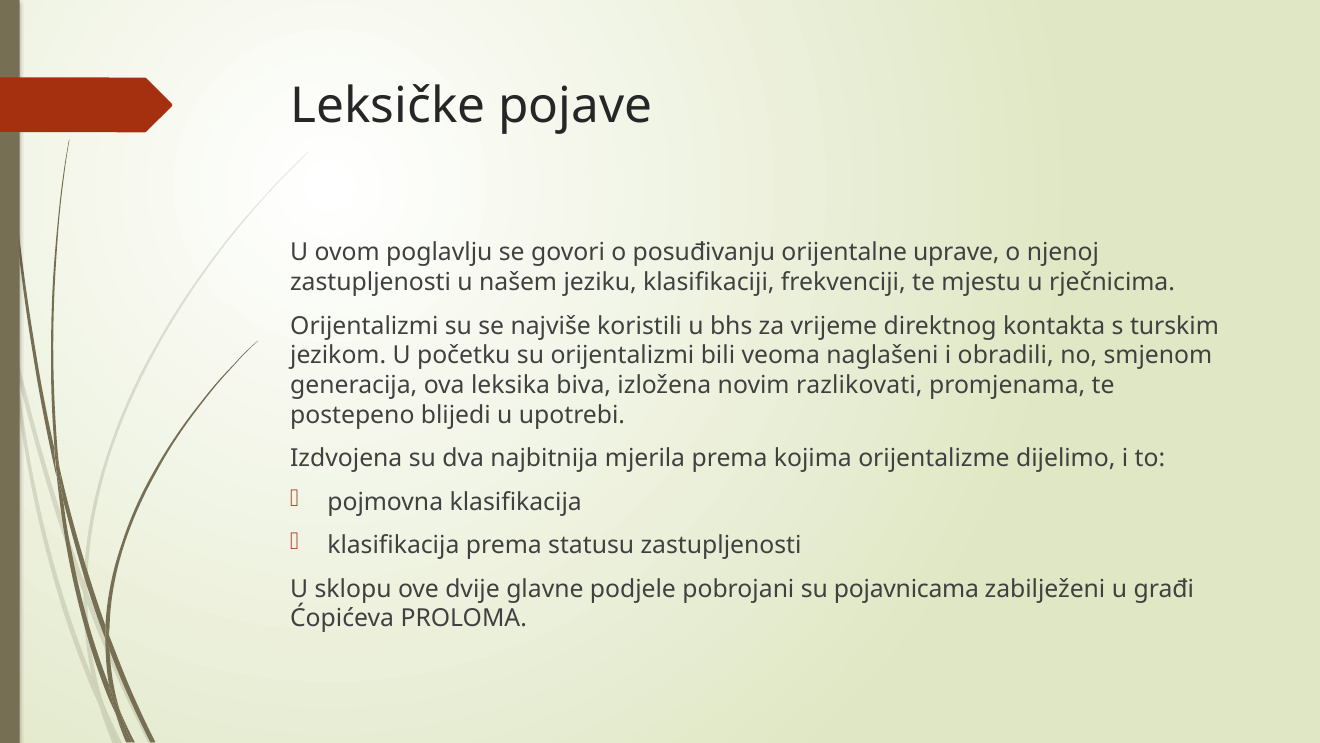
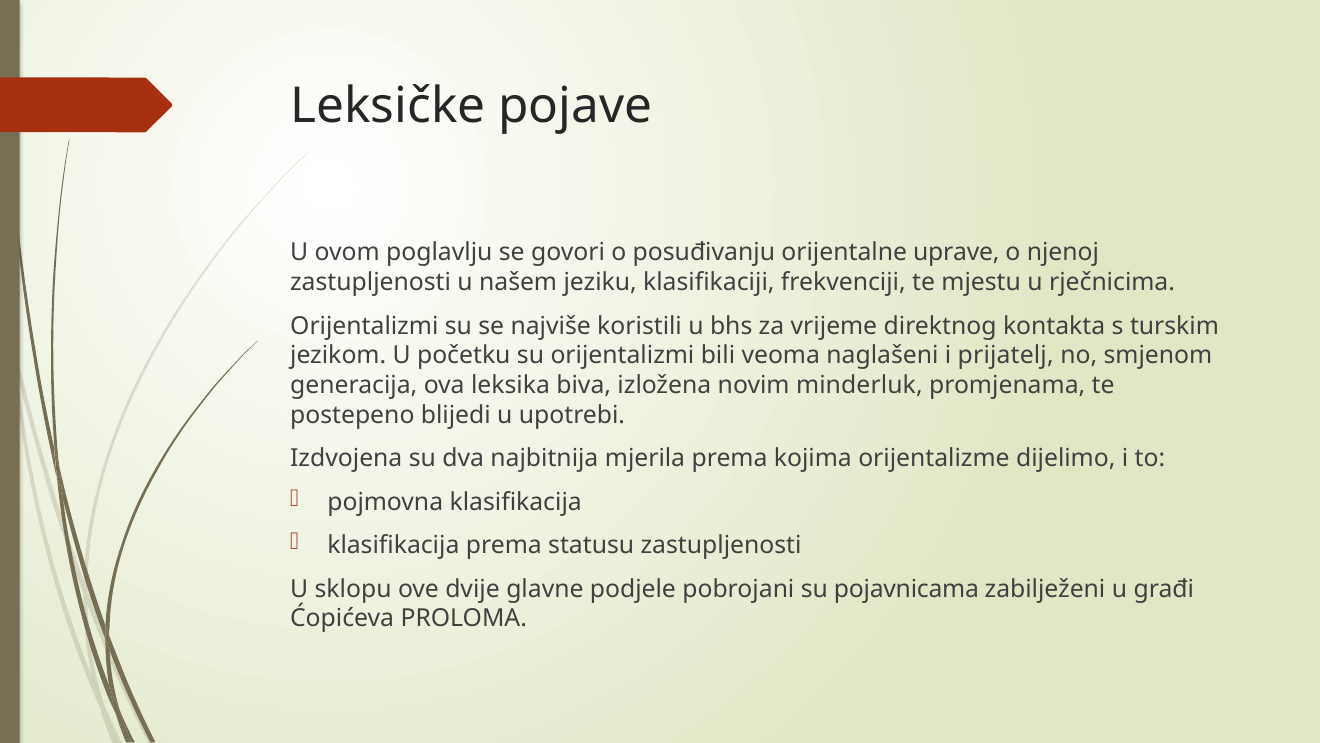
obradili: obradili -> prijatelj (1006, 355)
razlikovati: razlikovati -> minderluk (859, 385)
